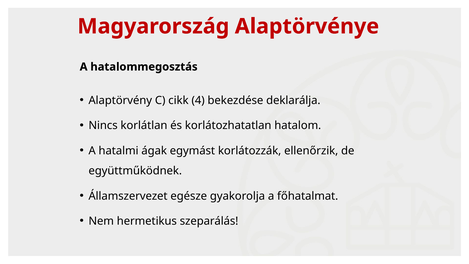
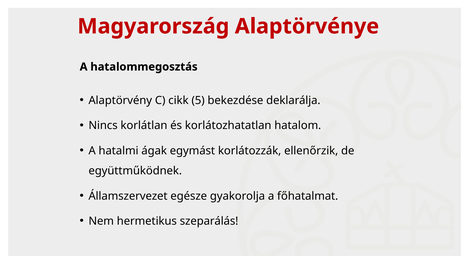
4: 4 -> 5 (198, 100)
